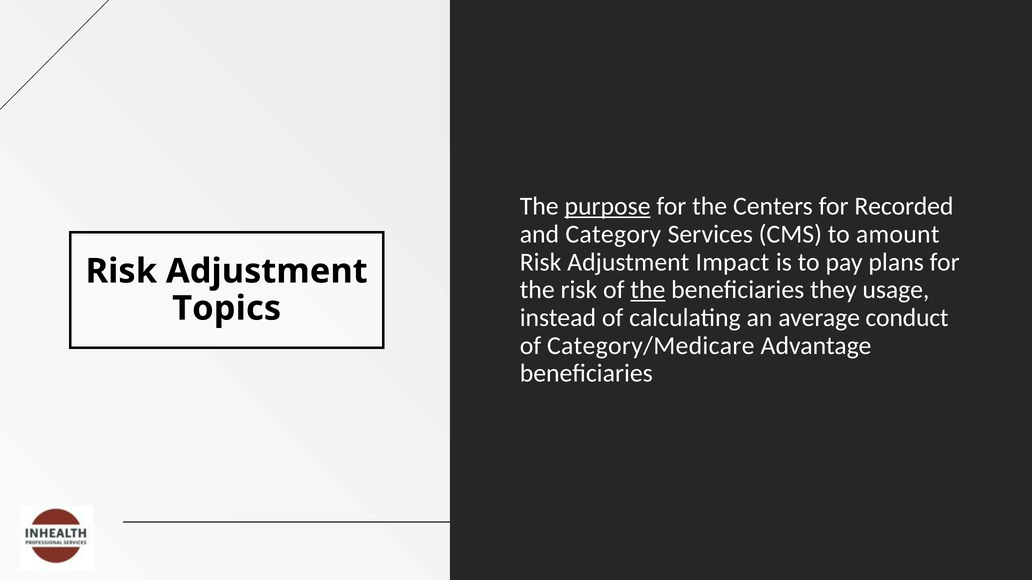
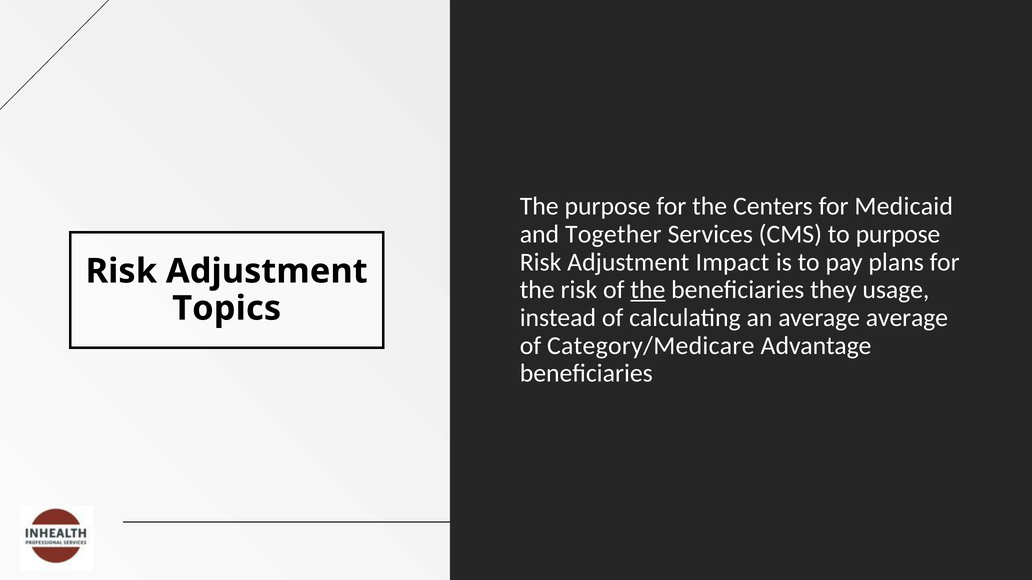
purpose underline: present -> none (608, 207)
Recorded: Recorded -> Medicaid (904, 207)
Category: Category -> Together (613, 234)
to amount: amount -> purpose (898, 234)
average conduct: conduct -> average (907, 318)
